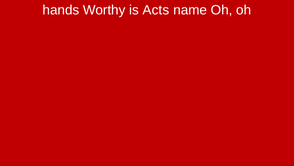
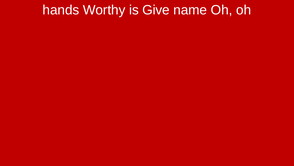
Acts: Acts -> Give (156, 10)
